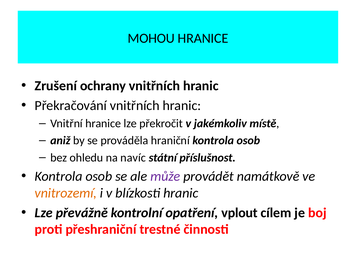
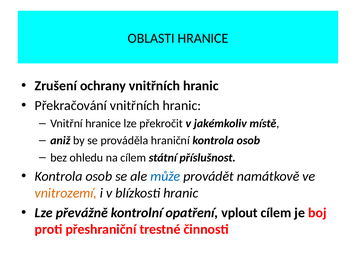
MOHOU: MOHOU -> OBLASTI (151, 38)
na navíc: navíc -> cílem (133, 158)
může colour: purple -> blue (165, 176)
